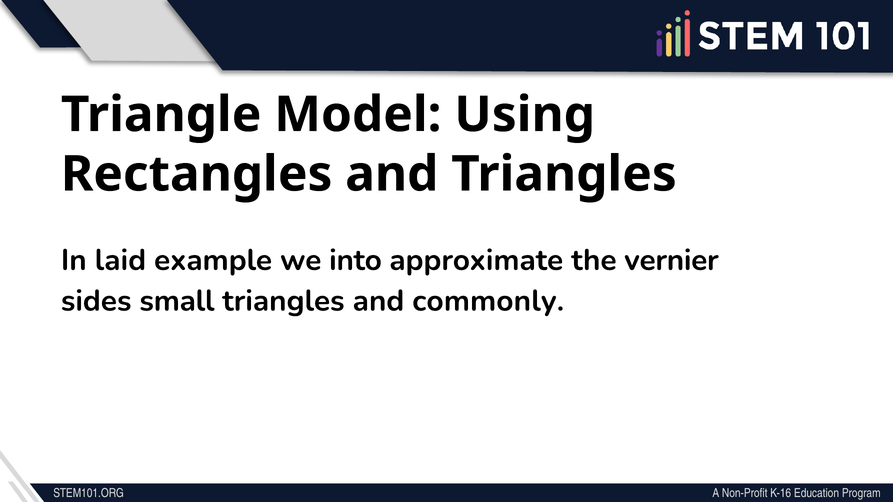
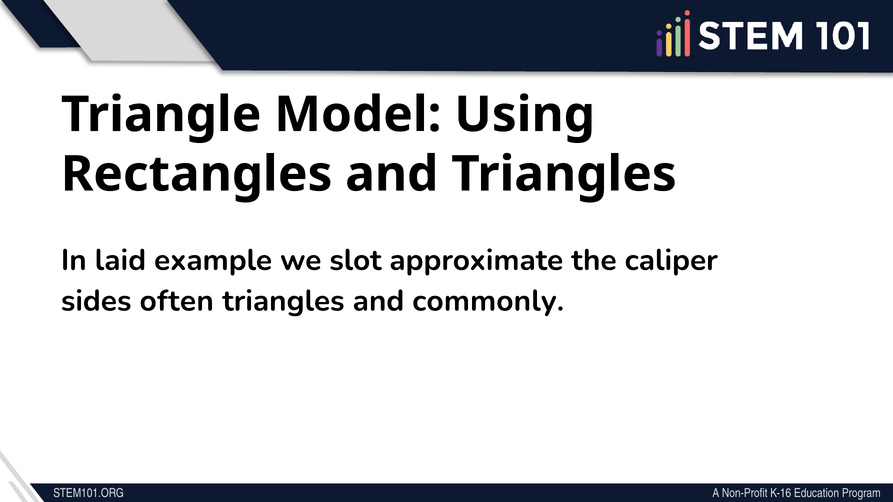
into: into -> slot (355, 260)
vernier: vernier -> caliper (671, 260)
small: small -> often (177, 301)
